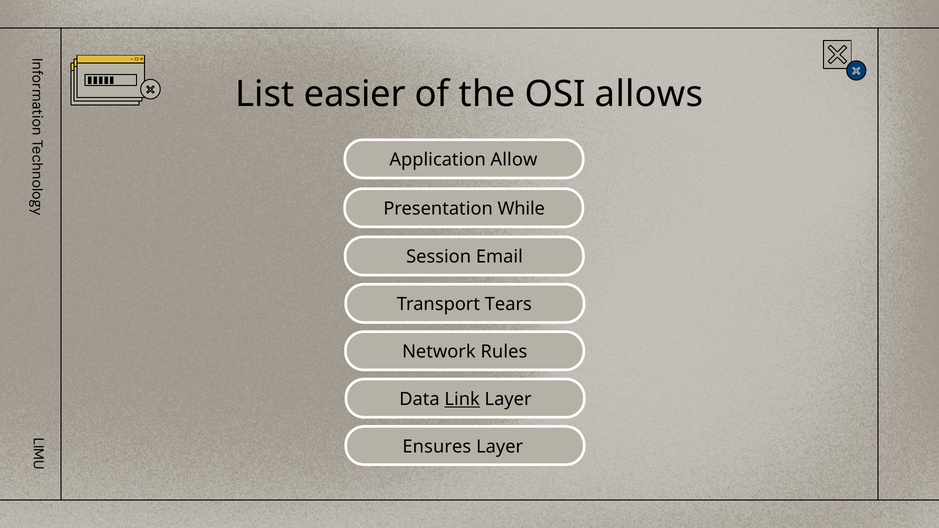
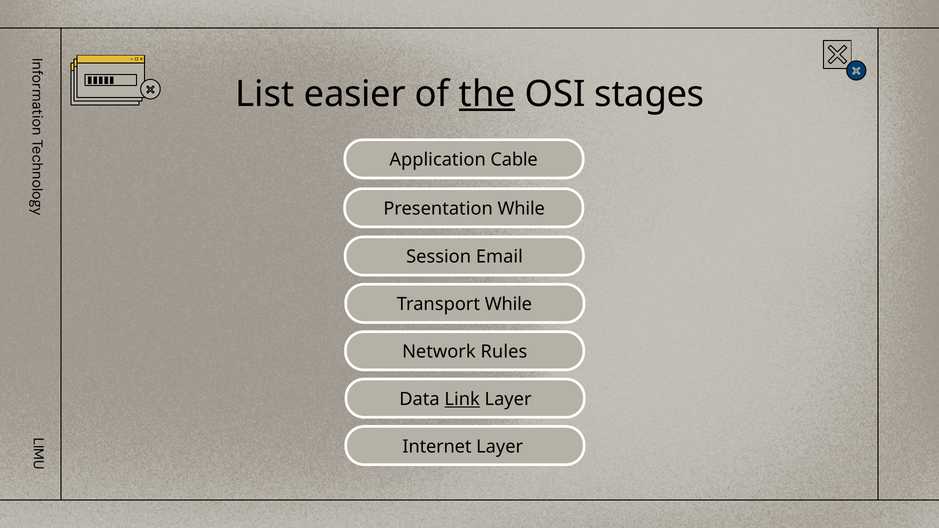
the underline: none -> present (487, 94)
allows: allows -> stages (649, 94)
Allow: Allow -> Cable (514, 160)
Transport Tears: Tears -> While (508, 304)
Ensures: Ensures -> Internet (437, 447)
